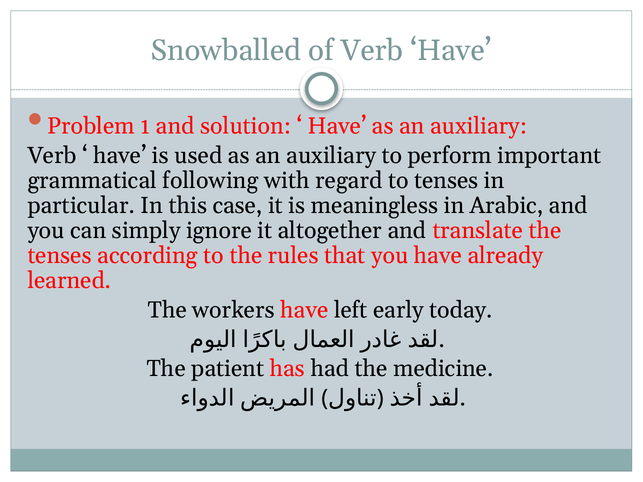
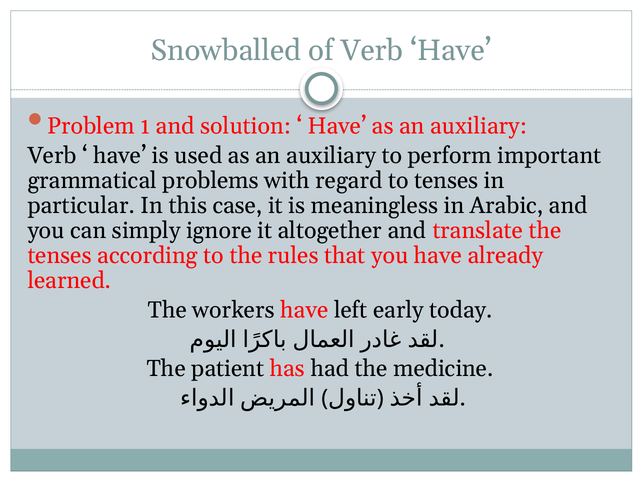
following: following -> problems (211, 181)
